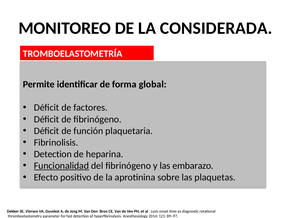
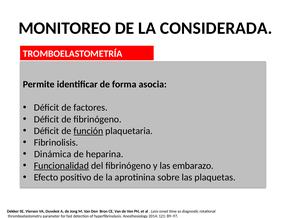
global: global -> asocia (153, 84)
función underline: none -> present (88, 131)
Detection: Detection -> Dinámica (53, 154)
